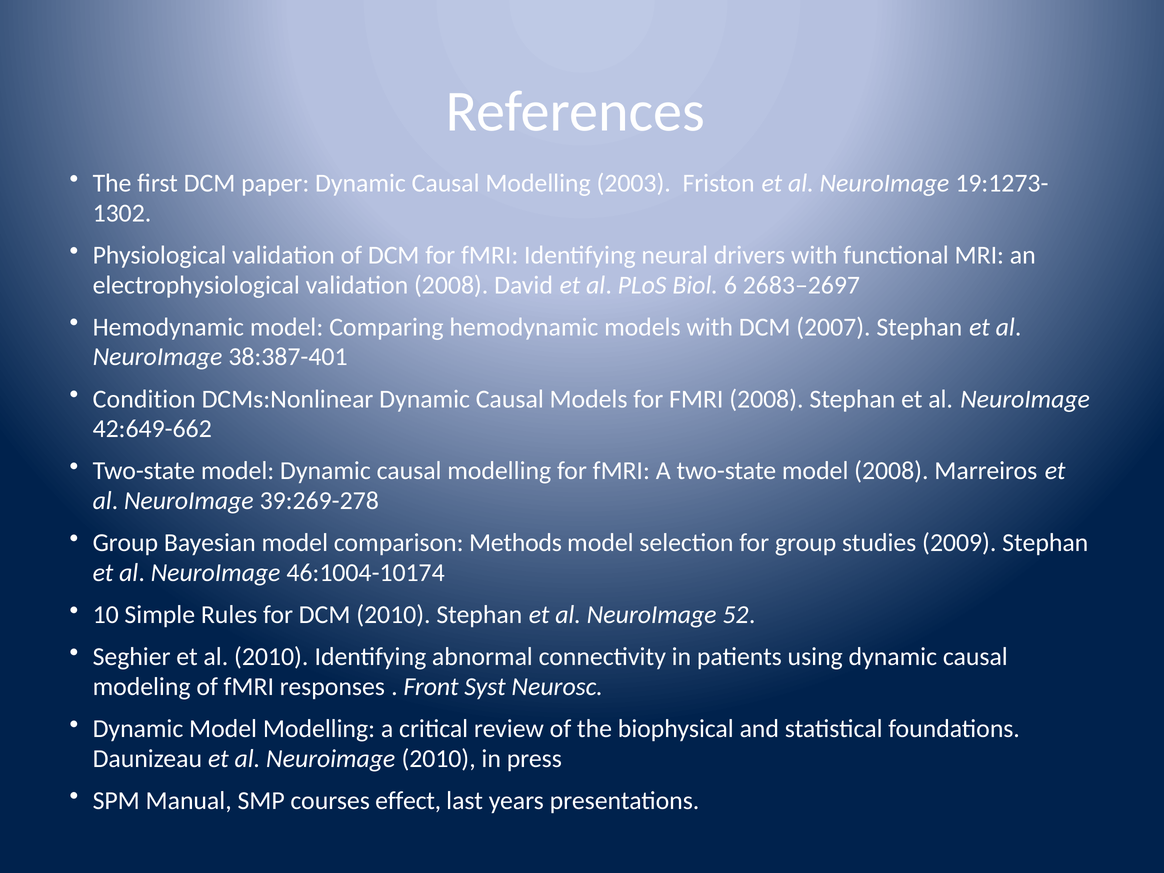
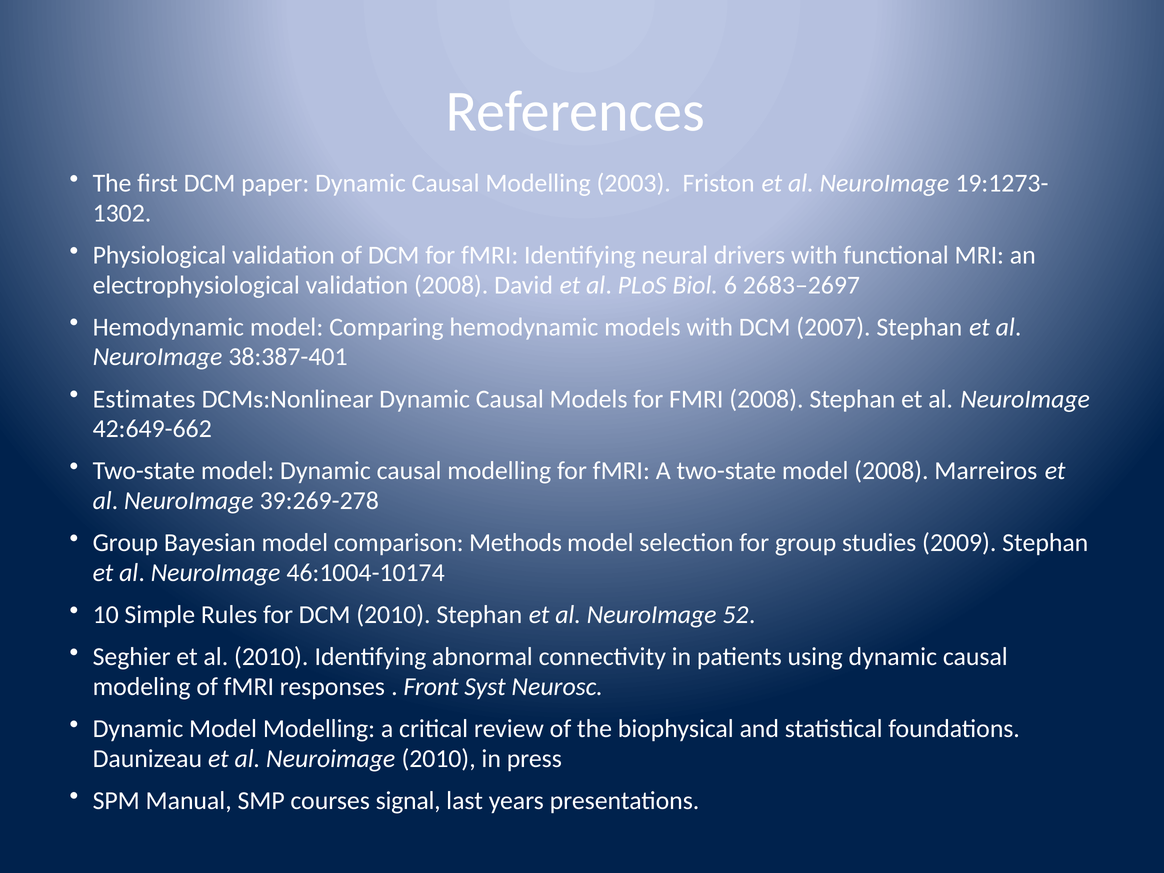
Condition: Condition -> Estimates (144, 399)
effect: effect -> signal (408, 801)
